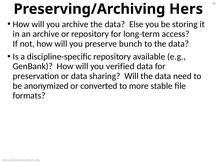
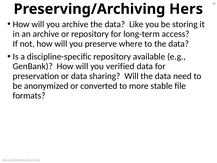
Else: Else -> Like (136, 24)
bunch: bunch -> where (131, 44)
